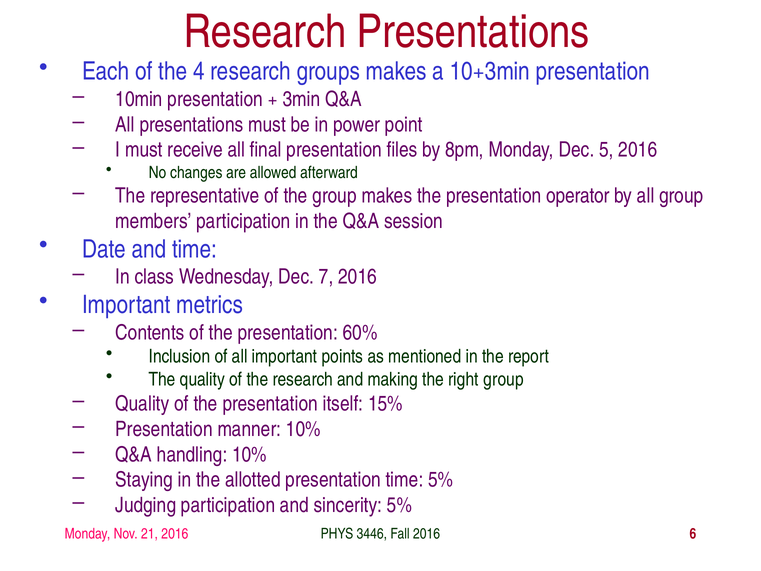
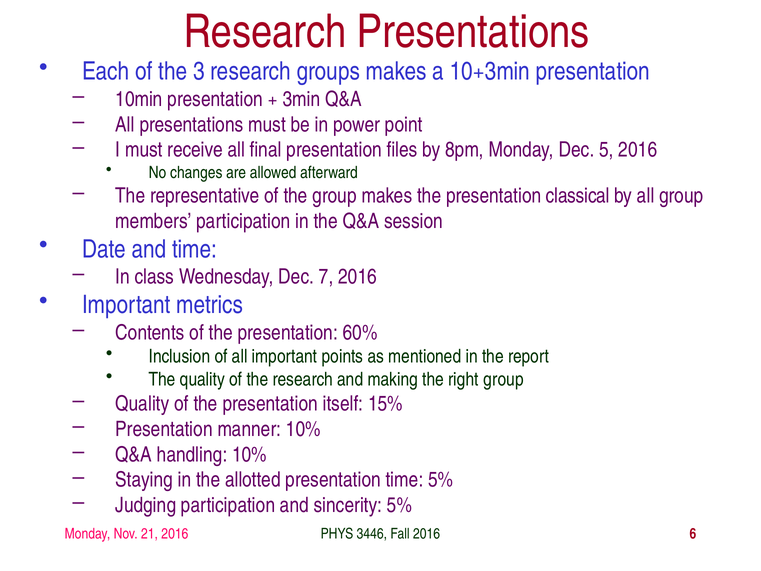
4: 4 -> 3 (199, 72)
operator: operator -> classical (578, 196)
